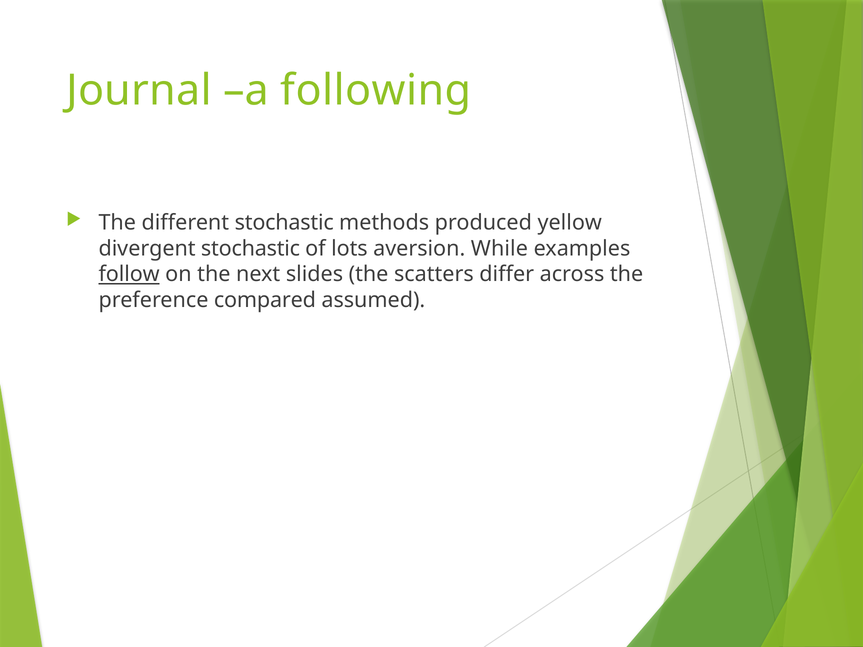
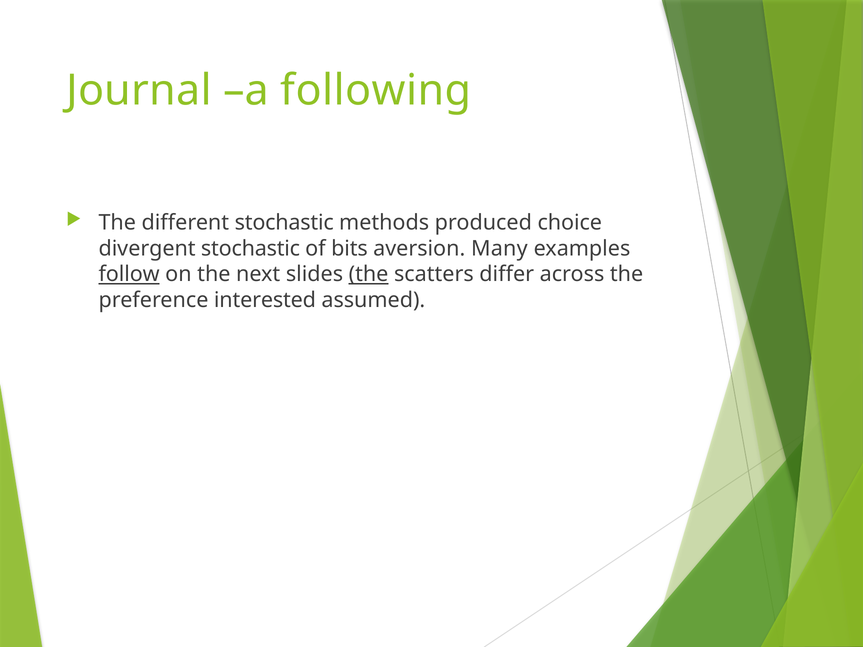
yellow: yellow -> choice (570, 223)
lots: lots -> bits (349, 249)
While: While -> Many (499, 249)
the underline: none -> present (369, 274)
compared: compared -> interested (265, 300)
